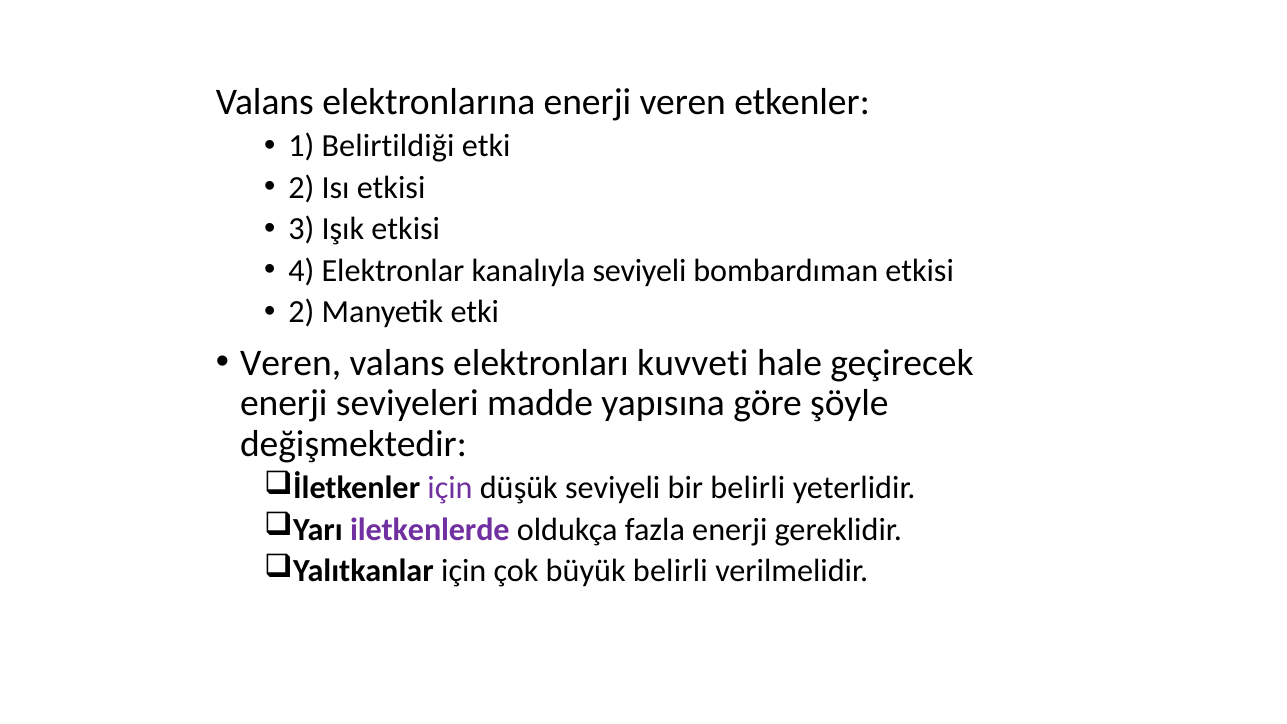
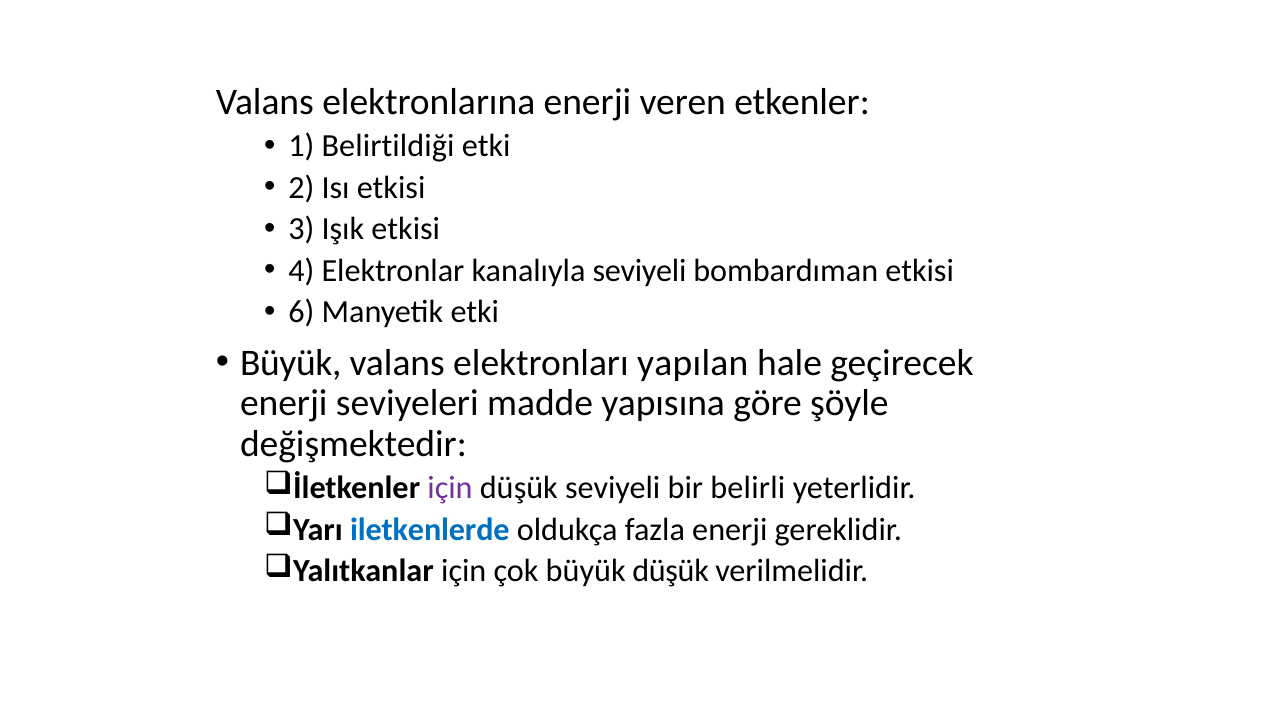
2: 2 -> 6 (301, 312)
Veren: Veren -> Büyük (291, 363)
kuvveti: kuvveti -> yapılan (693, 363)
iletkenlerde colour: purple -> blue (430, 530)
büyük belirli: belirli -> düşük (671, 571)
